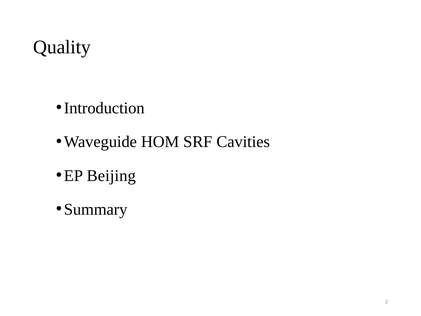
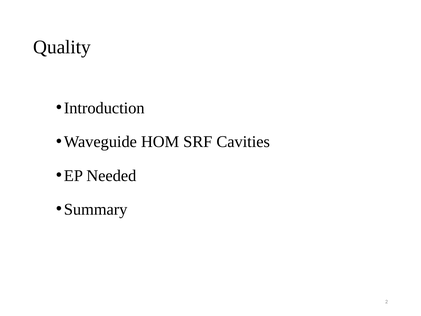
Beijing: Beijing -> Needed (111, 176)
